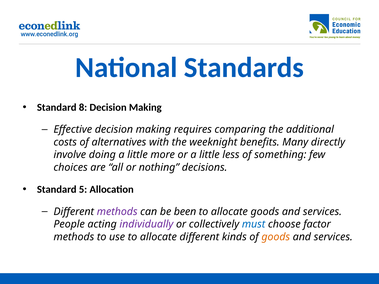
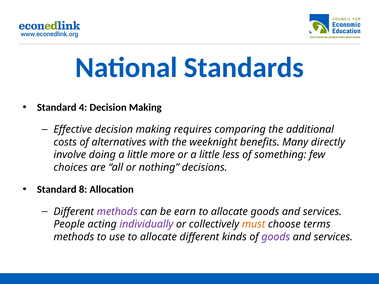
8: 8 -> 4 (83, 107)
5: 5 -> 8 (83, 190)
been: been -> earn (185, 212)
must colour: blue -> orange (254, 224)
factor: factor -> terms (317, 224)
goods colour: orange -> purple (276, 237)
